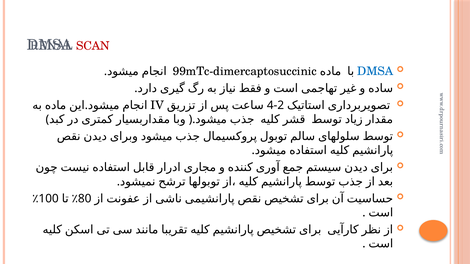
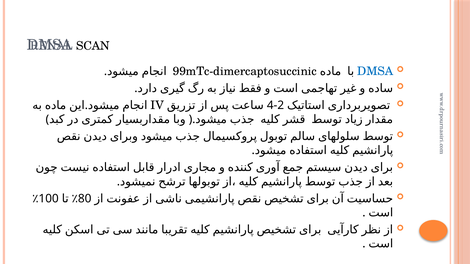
SCAN colour: red -> black (93, 46)
